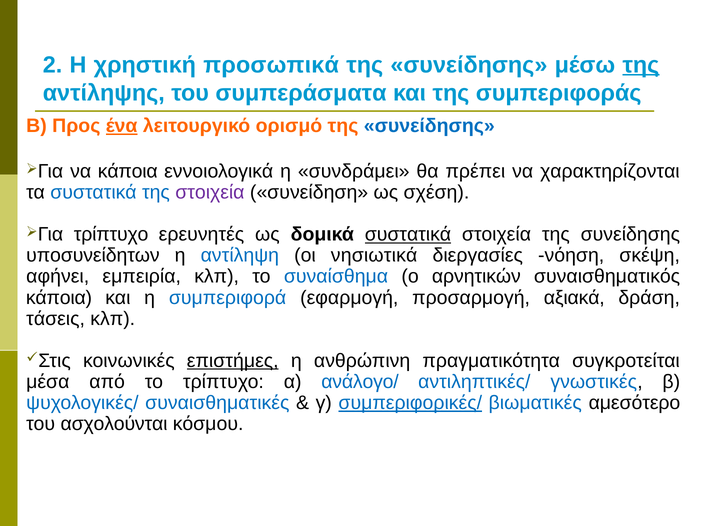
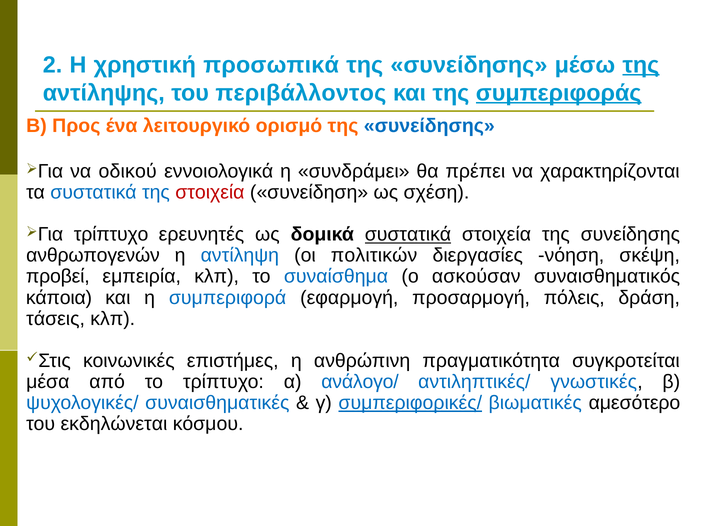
συμπεράσματα: συμπεράσματα -> περιβάλλοντος (301, 93)
συμπεριφοράς underline: none -> present (559, 93)
ένα underline: present -> none (122, 126)
να κάποια: κάποια -> οδικού (128, 171)
στοιχεία colour: purple -> red (210, 192)
υποσυνείδητων: υποσυνείδητων -> ανθρωπογενών (93, 255)
νησιωτικά: νησιωτικά -> πολιτικών (374, 255)
αφήνει: αφήνει -> προβεί (58, 276)
αρνητικών: αρνητικών -> ασκούσαν (476, 276)
αξιακά: αξιακά -> πόλεις (574, 297)
επιστήμες underline: present -> none (233, 361)
ασχολούνται: ασχολούνται -> εκδηλώνεται (114, 424)
